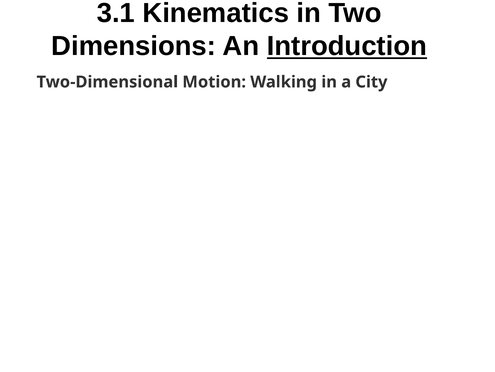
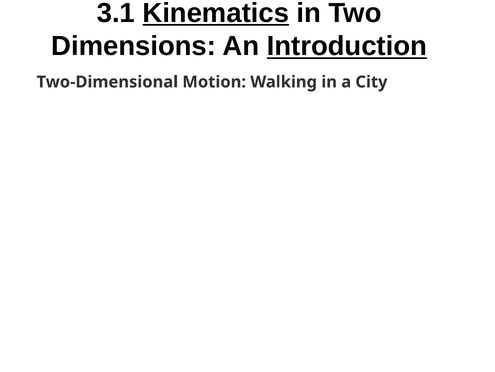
Kinematics underline: none -> present (216, 13)
